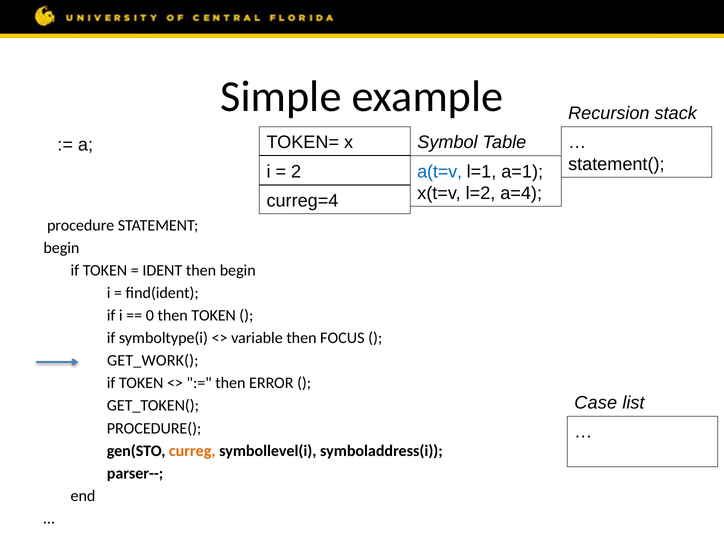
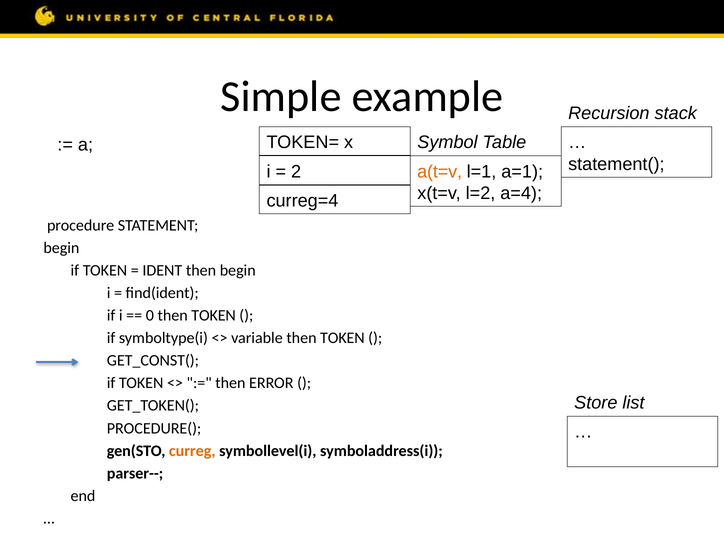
a(t=v colour: blue -> orange (440, 172)
variable then FOCUS: FOCUS -> TOKEN (342, 338)
GET_WORK(: GET_WORK( -> GET_CONST( (153, 361)
Case: Case -> Store (596, 403)
